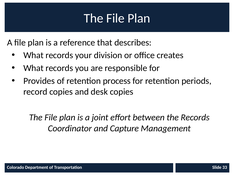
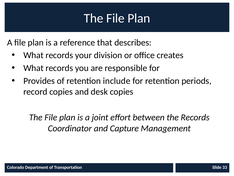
process: process -> include (117, 81)
